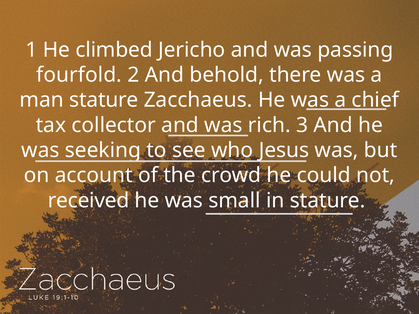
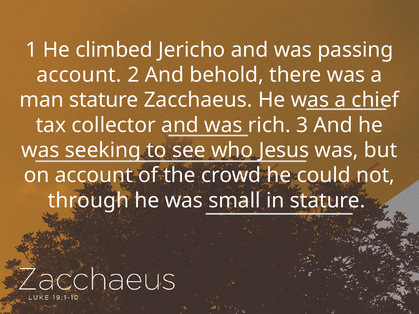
fourfold: fourfold -> account (79, 75)
received: received -> through (88, 201)
